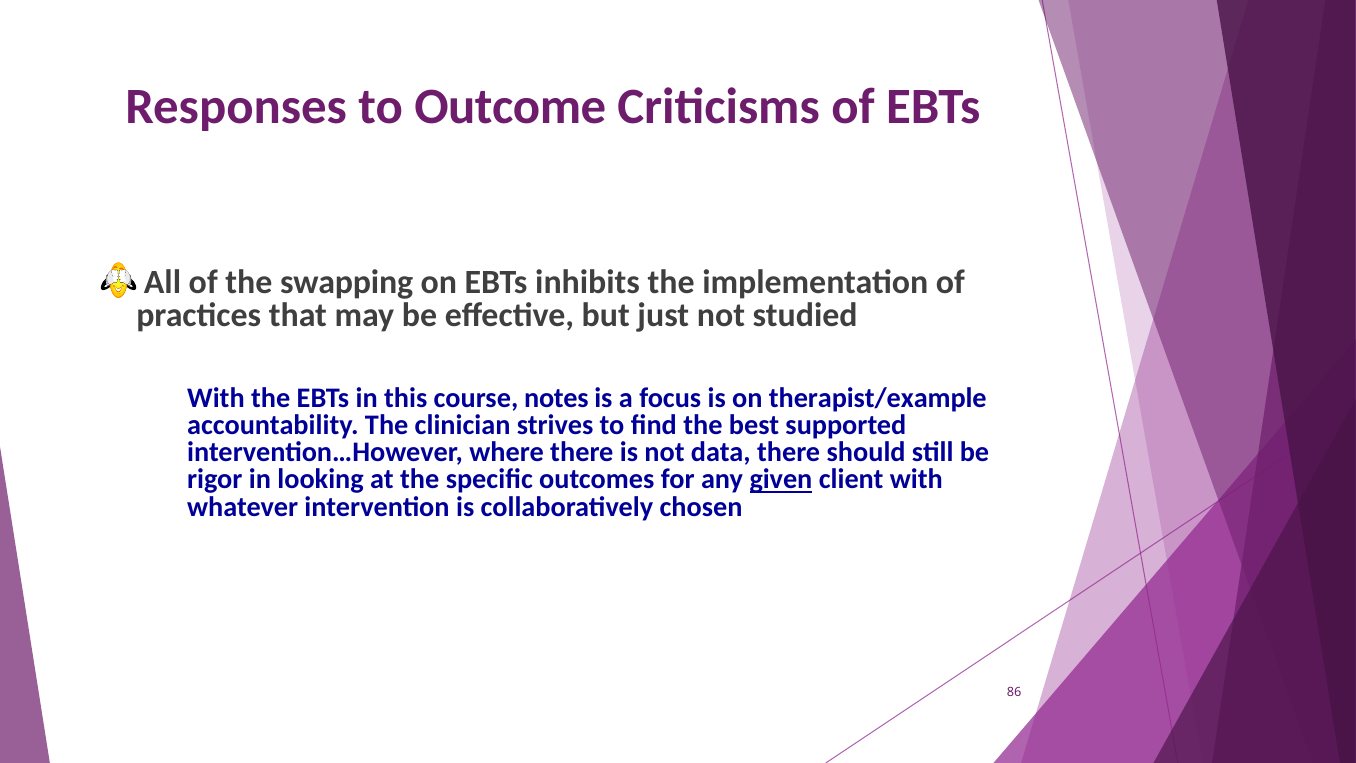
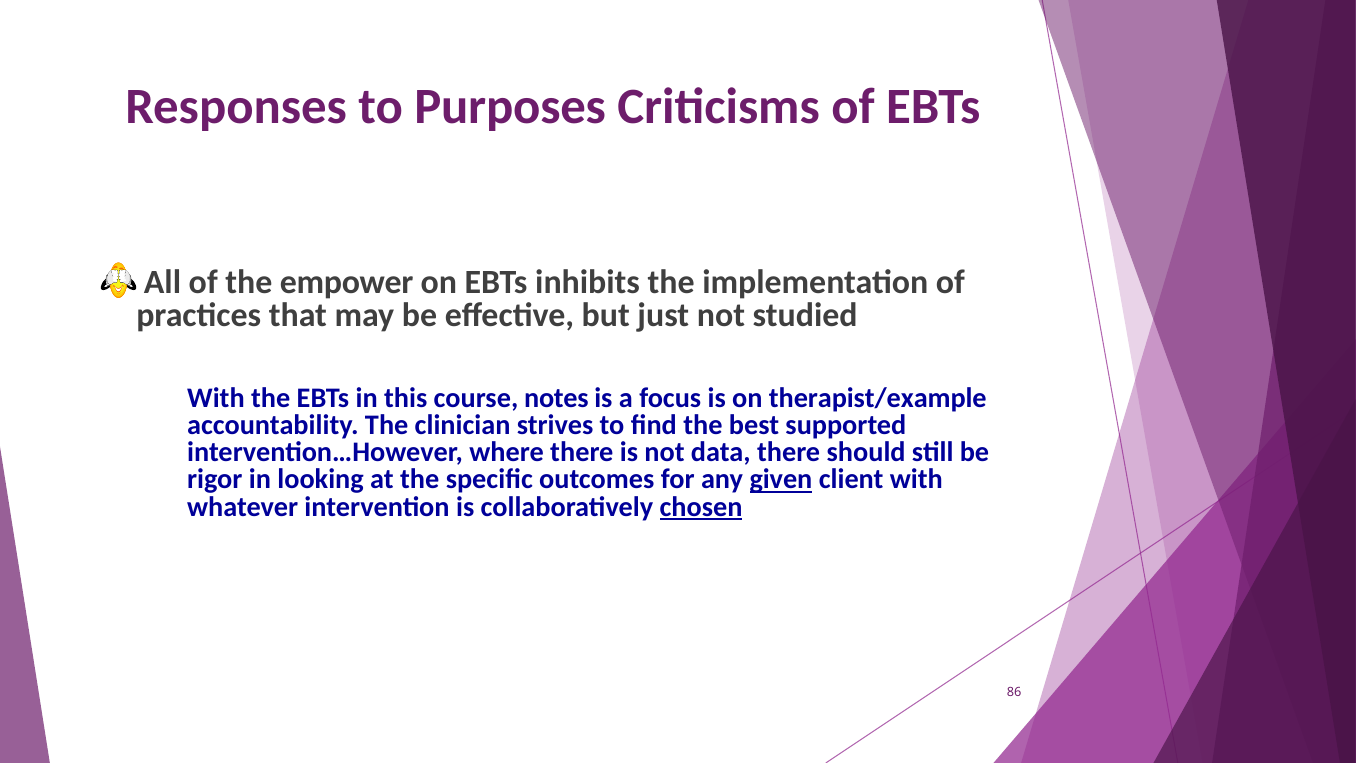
Outcome: Outcome -> Purposes (510, 107)
swapping: swapping -> empower (347, 283)
chosen underline: none -> present (701, 507)
